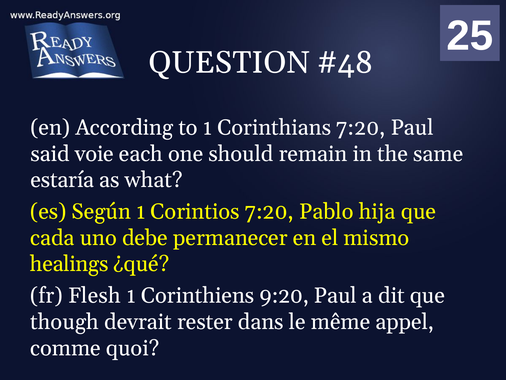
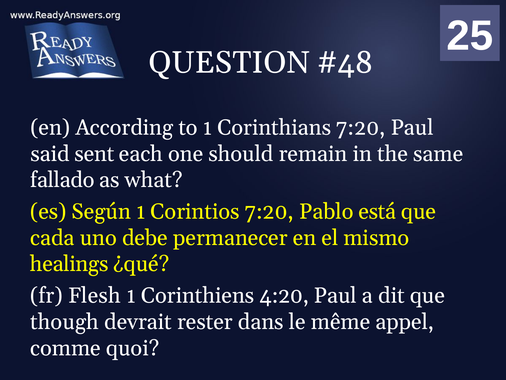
voie: voie -> sent (94, 154)
estaría: estaría -> fallado (62, 180)
hija: hija -> está (377, 211)
9:20: 9:20 -> 4:20 (284, 295)
